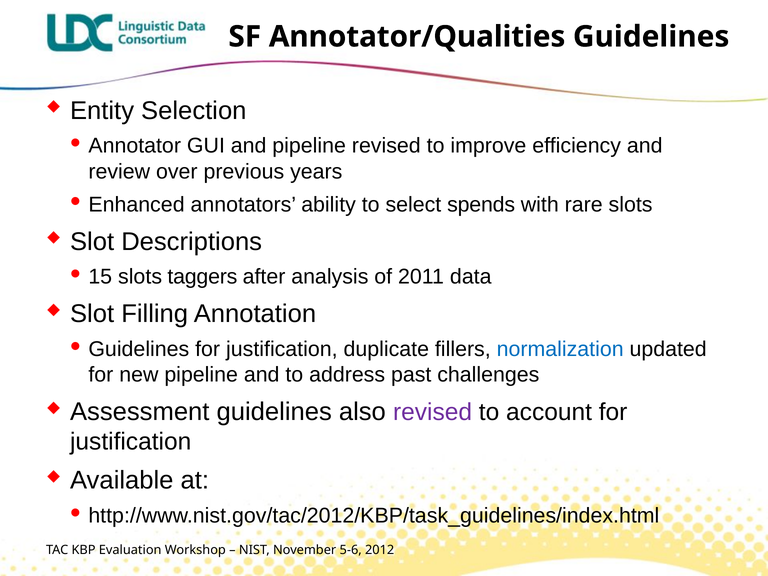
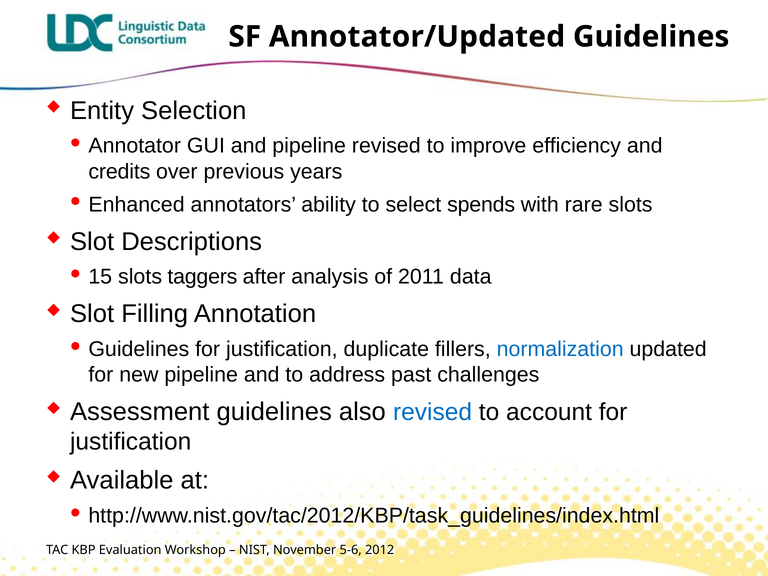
Annotator/Qualities: Annotator/Qualities -> Annotator/Updated (417, 37)
review: review -> credits (119, 172)
revised colour: purple -> blue (433, 412)
